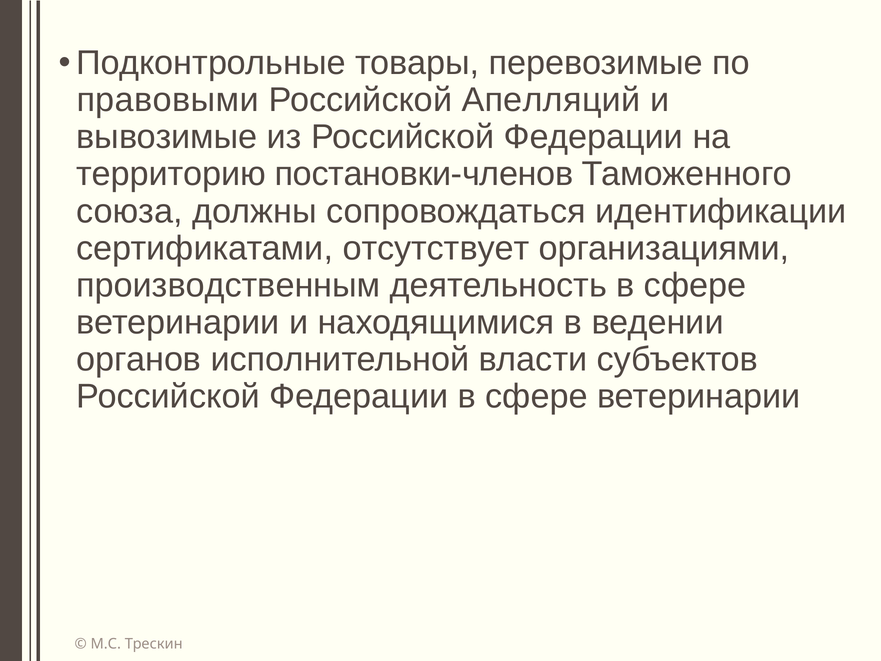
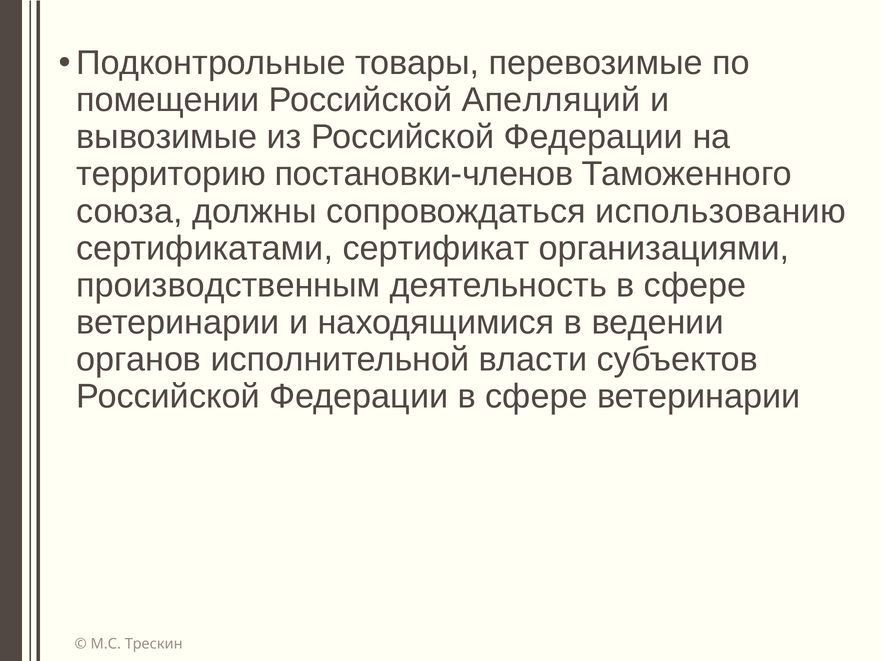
правовыми: правовыми -> помещении (168, 100)
идентификации: идентификации -> использованию (721, 211)
отсутствует: отсутствует -> сертификат (436, 248)
